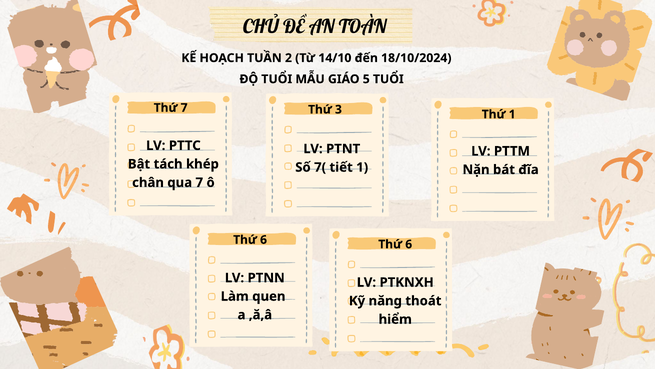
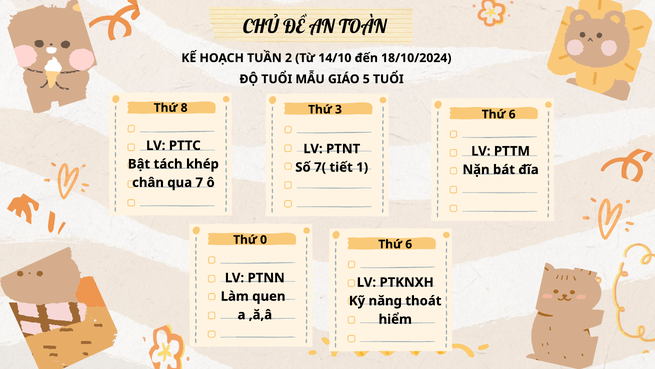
Thứ 7: 7 -> 8 (184, 108)
3 Thứ 1: 1 -> 6 (512, 114)
6: 6 -> 0 (264, 239)
